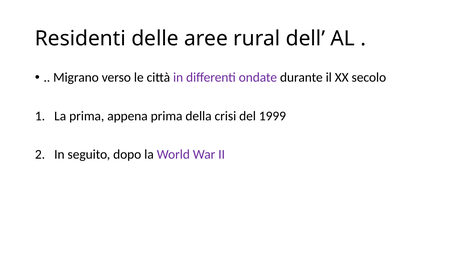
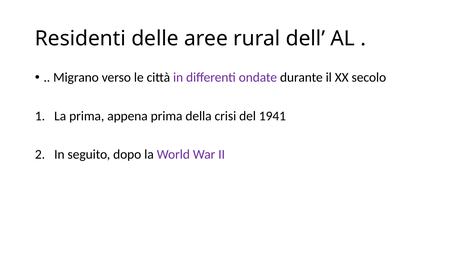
1999: 1999 -> 1941 (272, 116)
